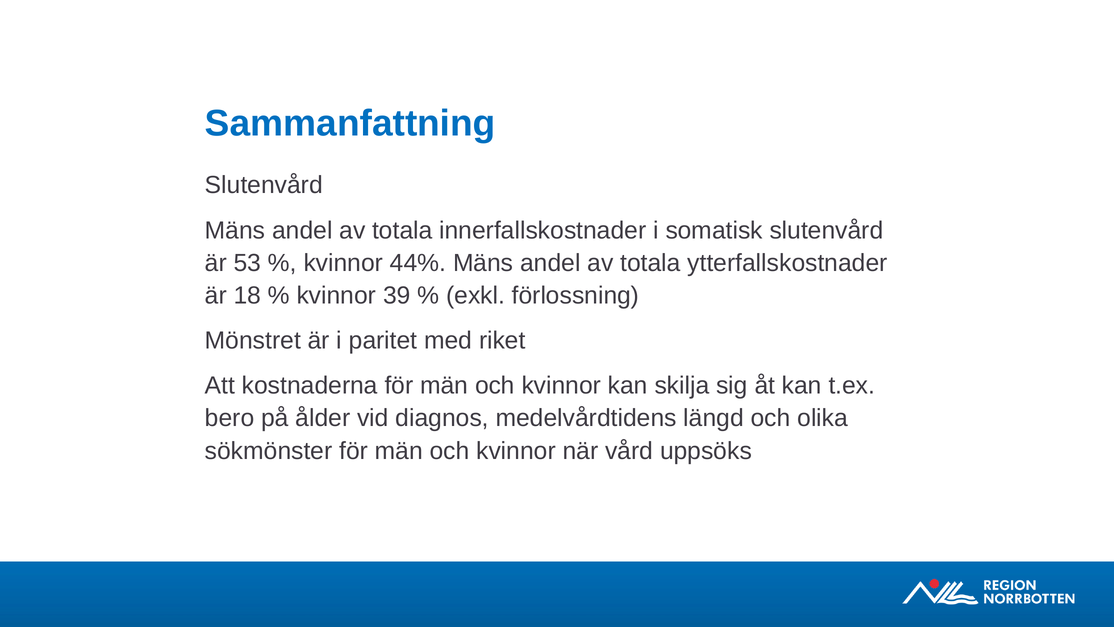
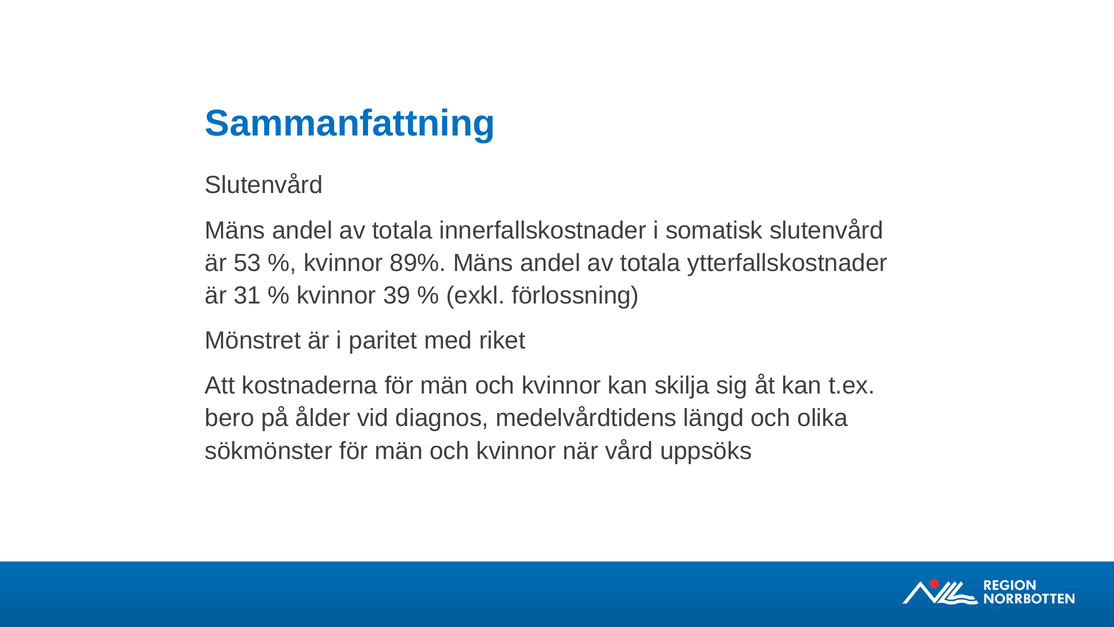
44%: 44% -> 89% (418, 263)
18: 18 -> 31 (247, 295)
